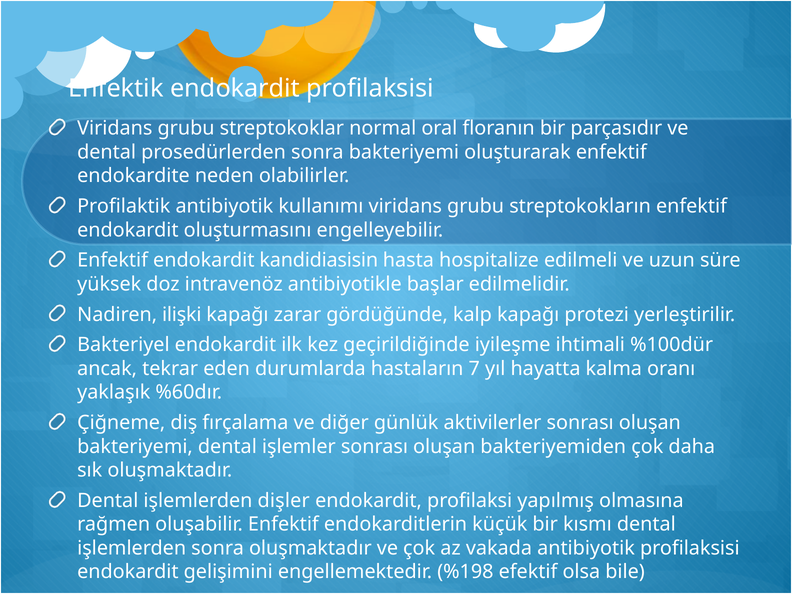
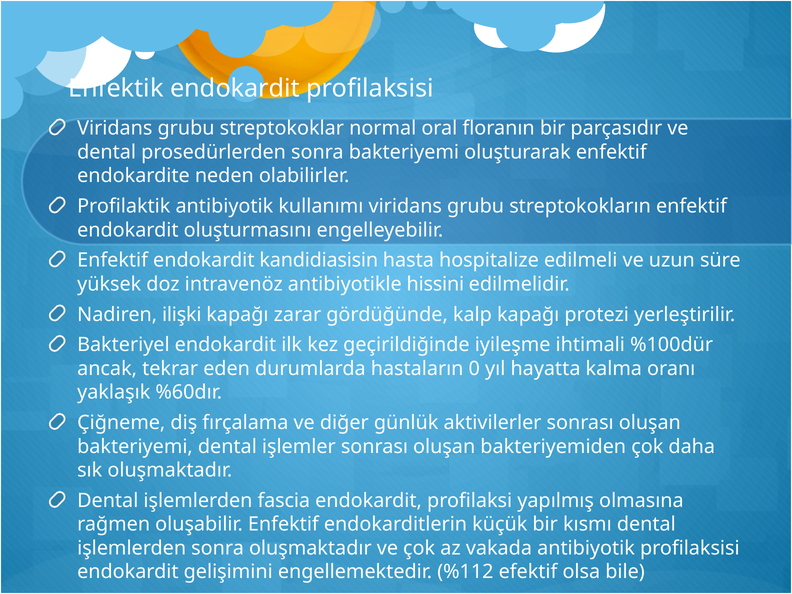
başlar: başlar -> hissini (435, 284)
7: 7 -> 0 (474, 369)
dişler: dişler -> fascia (284, 501)
%198: %198 -> %112 (465, 572)
